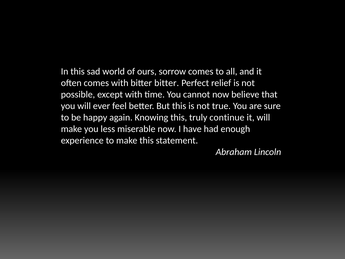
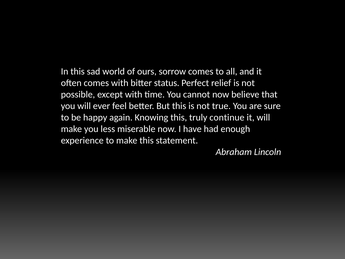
bitter bitter: bitter -> status (167, 83)
